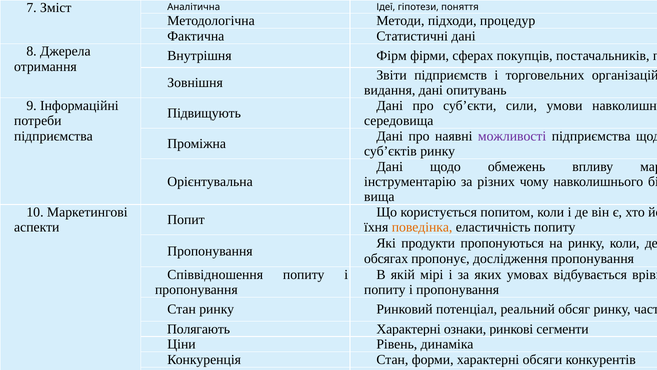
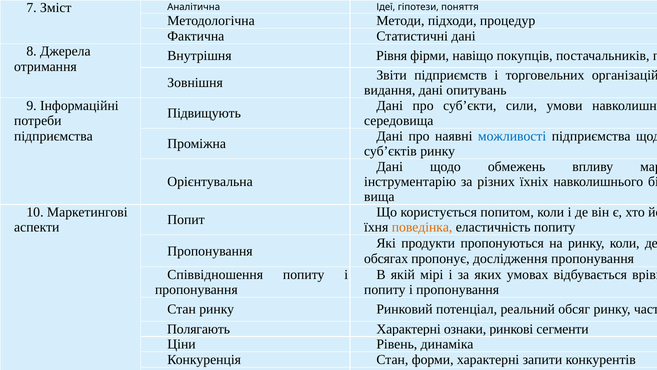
Фірм: Фірм -> Рівня (392, 56)
сферах: сферах -> навіщо (473, 56)
можливості colour: purple -> blue (512, 136)
чому: чому -> їхніх (534, 182)
обсяги: обсяги -> запити (542, 359)
